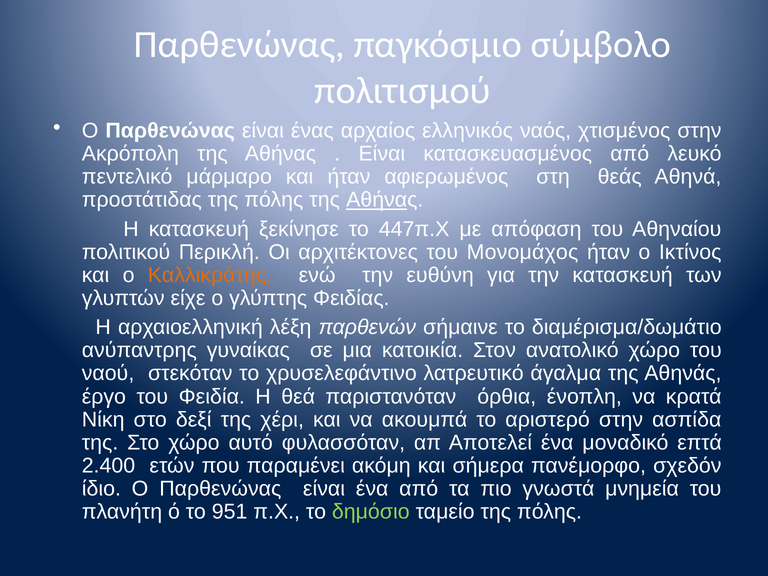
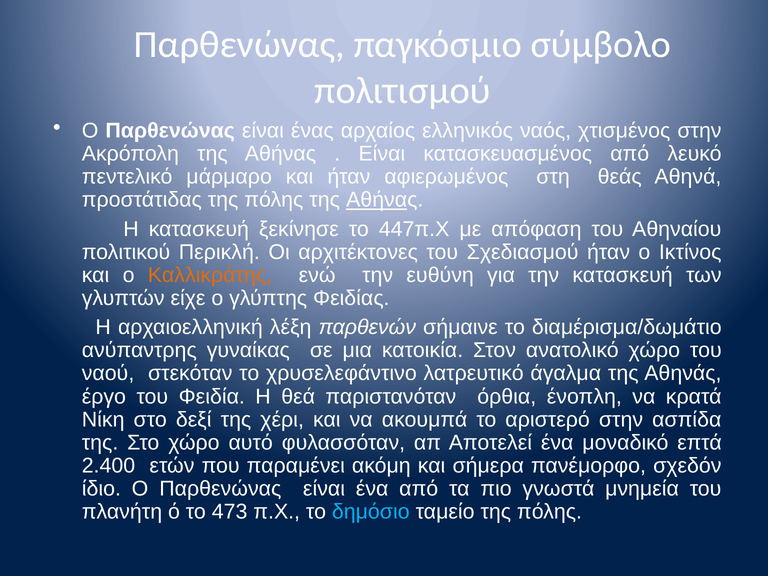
Μονομάχος: Μονομάχος -> Σχεδιασμού (523, 252)
951: 951 -> 473 (230, 512)
δημόσιο colour: light green -> light blue (371, 512)
